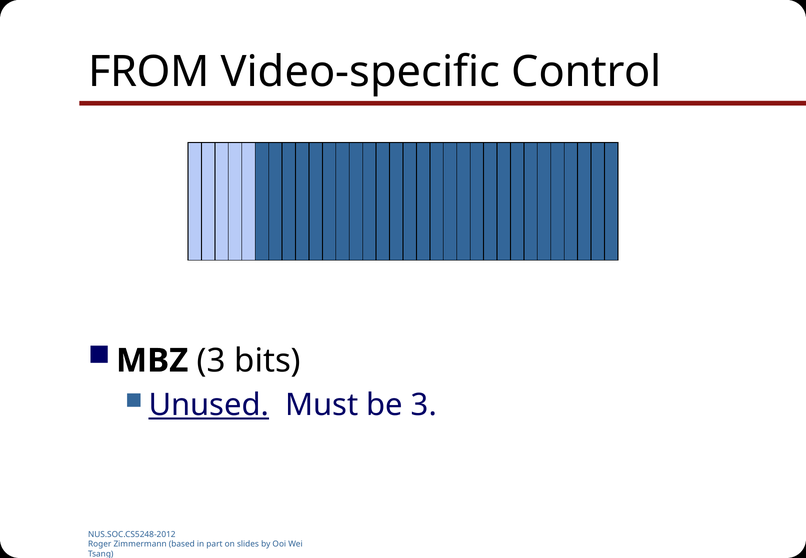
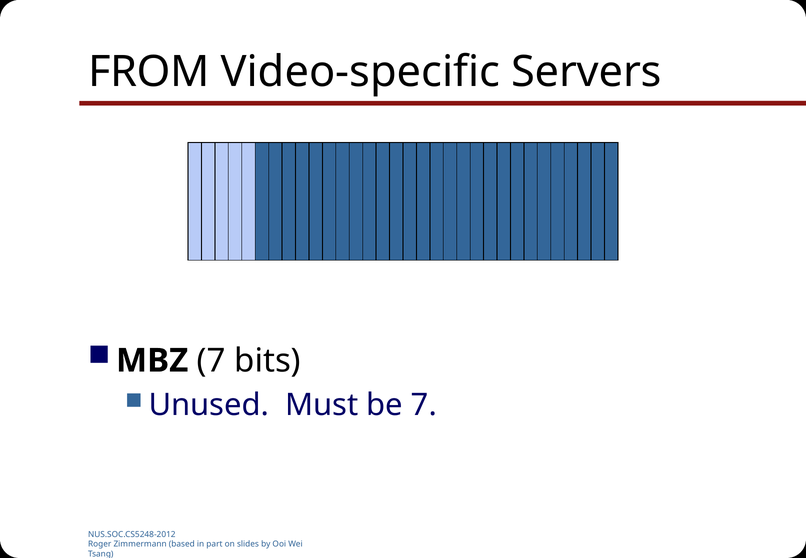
Control: Control -> Servers (587, 72)
MBZ 3: 3 -> 7 (211, 361)
Unused underline: present -> none (209, 405)
be 3: 3 -> 7 (424, 405)
